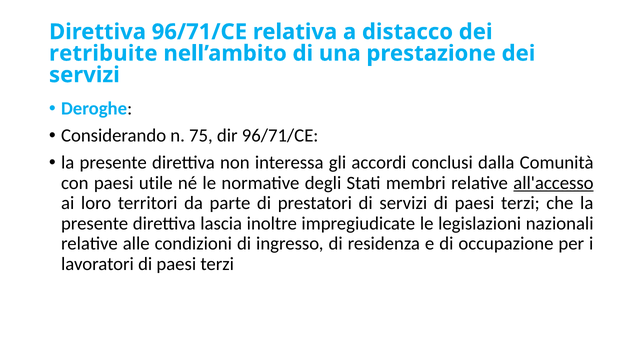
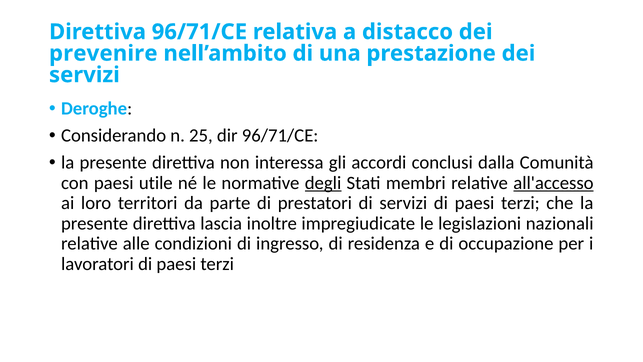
retribuite: retribuite -> prevenire (103, 53)
75: 75 -> 25 (201, 136)
degli underline: none -> present (323, 183)
